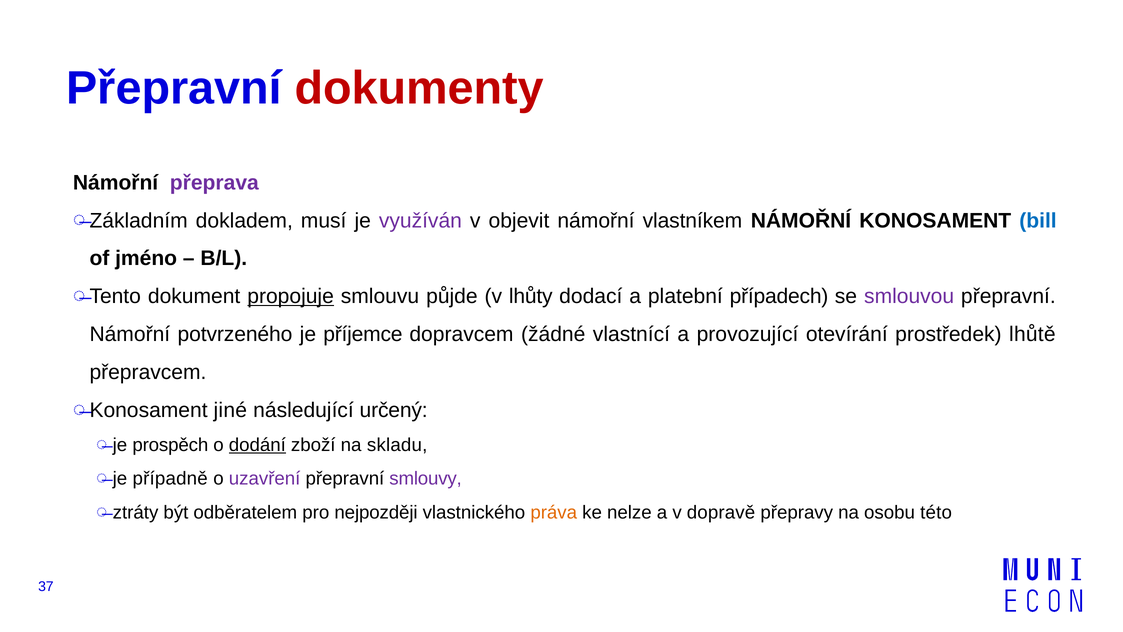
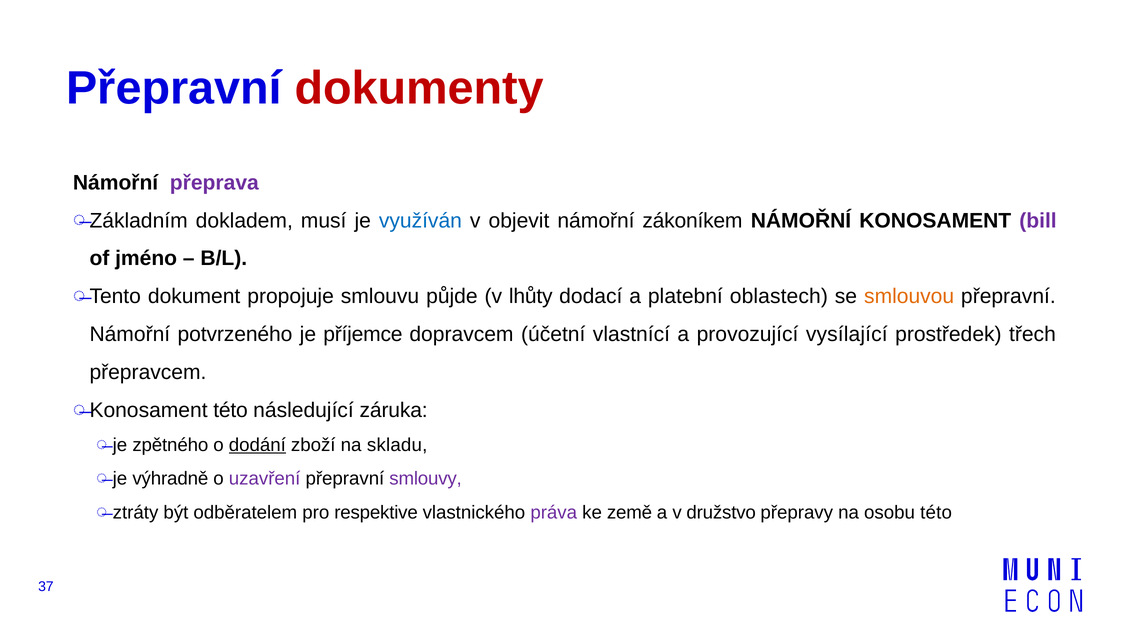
využíván colour: purple -> blue (420, 220)
vlastníkem: vlastníkem -> zákoníkem (692, 220)
bill colour: blue -> purple (1038, 220)
propojuje underline: present -> none (291, 296)
případech: případech -> oblastech (779, 296)
smlouvou colour: purple -> orange (909, 296)
žádné: žádné -> účetní (553, 334)
otevírání: otevírání -> vysílající (847, 334)
lhůtě: lhůtě -> třech (1032, 334)
jiné: jiné -> této (231, 410)
určený: určený -> záruka (394, 410)
prospěch: prospěch -> zpětného (170, 445)
případně: případně -> výhradně (170, 479)
nejpozději: nejpozději -> respektive (376, 512)
práva colour: orange -> purple (554, 512)
nelze: nelze -> země (629, 512)
dopravě: dopravě -> družstvo (721, 512)
